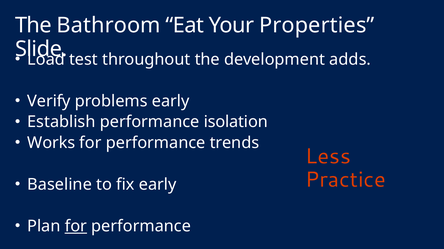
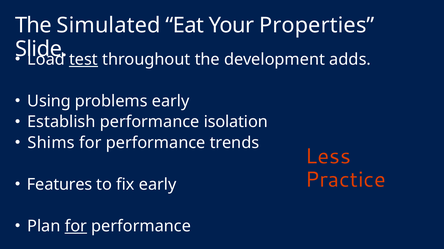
Bathroom: Bathroom -> Simulated (109, 25)
test underline: none -> present (83, 60)
Verify: Verify -> Using (49, 101)
Works: Works -> Shims (51, 143)
Baseline: Baseline -> Features (60, 185)
